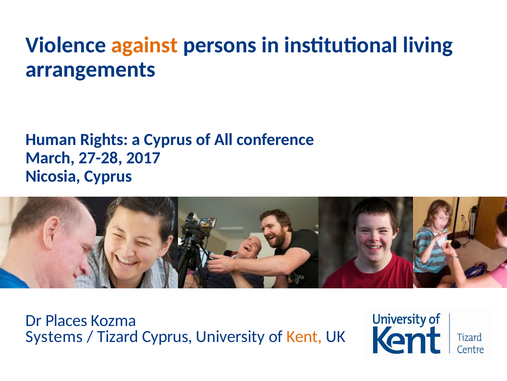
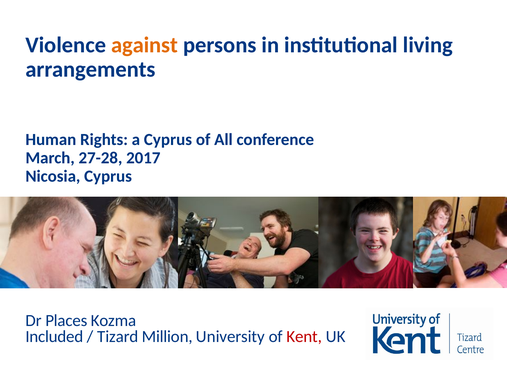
Systems: Systems -> Included (54, 336)
Tizard Cyprus: Cyprus -> Million (167, 336)
Kent colour: orange -> red (304, 336)
